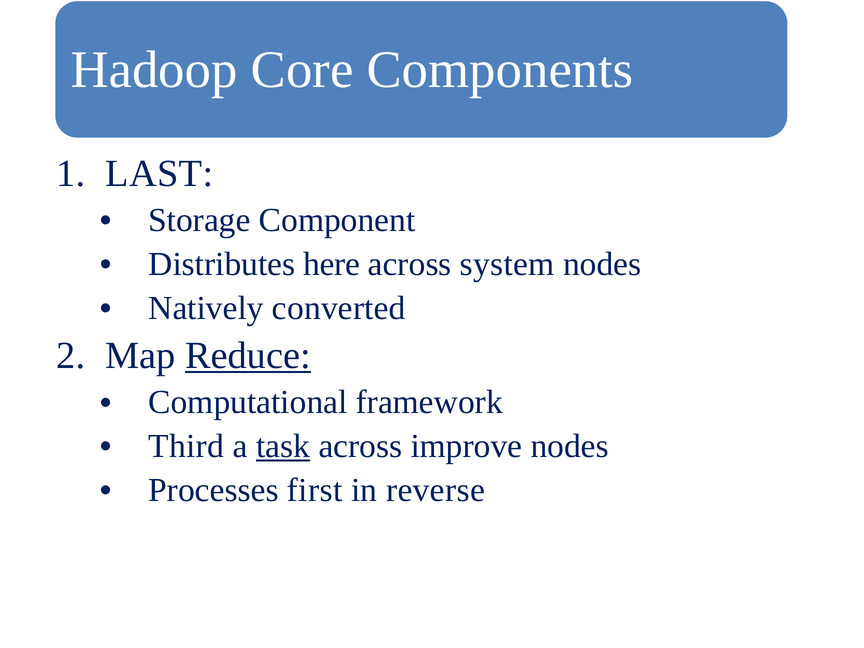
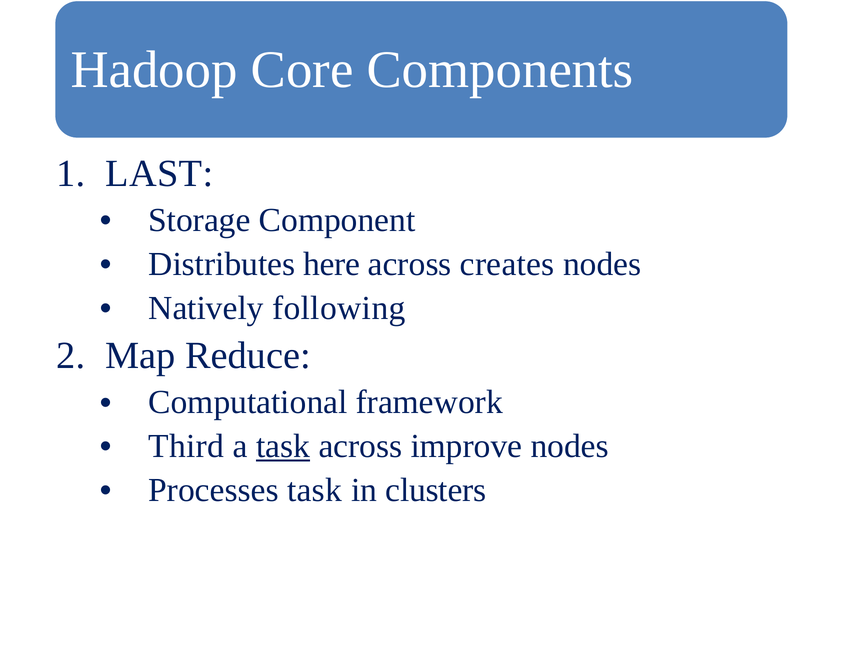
system: system -> creates (507, 264)
converted: converted -> following (339, 308)
Reduce underline: present -> none (248, 356)
Processes first: first -> task (315, 490)
reverse: reverse -> clusters (436, 490)
